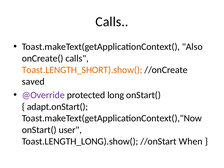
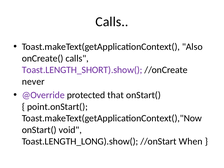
Toast.LENGTH_SHORT).show( colour: orange -> purple (82, 70)
saved: saved -> never (33, 82)
long: long -> that (116, 95)
adapt.onStart(: adapt.onStart( -> point.onStart( (57, 107)
user: user -> void (70, 130)
